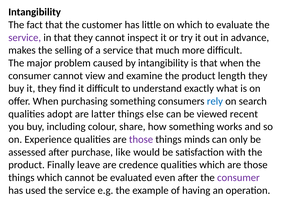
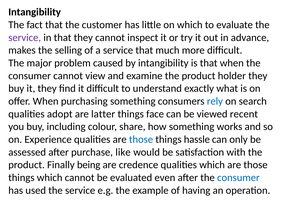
length: length -> holder (232, 76)
else: else -> face (155, 114)
those colour: purple -> blue (141, 139)
minds: minds -> hassle (197, 139)
leave: leave -> being (89, 164)
consumer colour: purple -> blue (238, 177)
